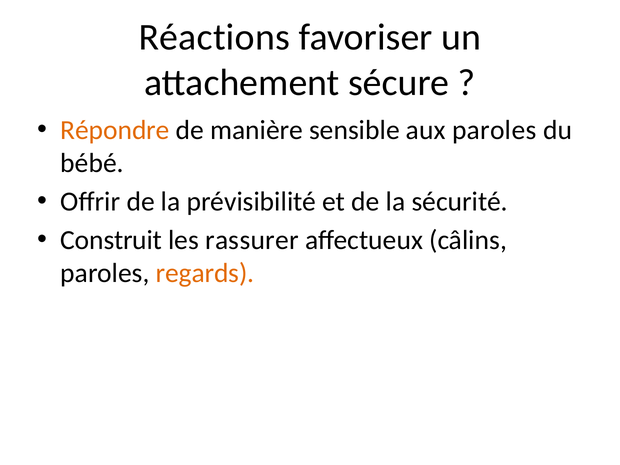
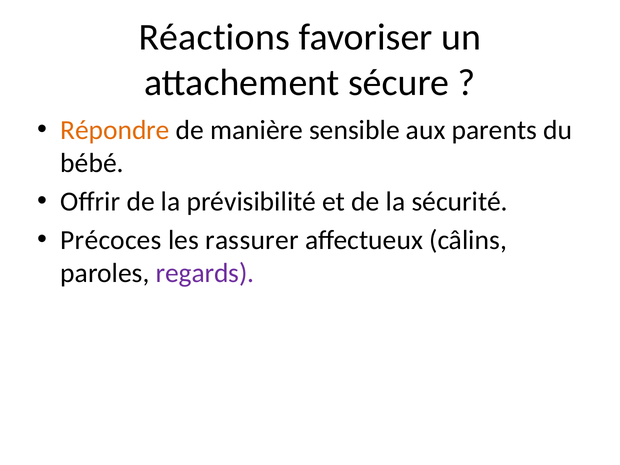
aux paroles: paroles -> parents (494, 130)
Construit: Construit -> Précoces (111, 240)
regards colour: orange -> purple (205, 273)
